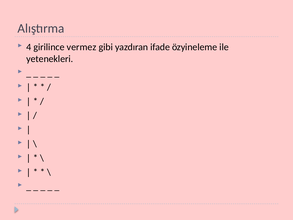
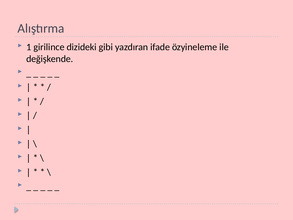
4: 4 -> 1 (29, 47)
vermez: vermez -> dizideki (82, 47)
yetenekleri: yetenekleri -> değişkende (50, 59)
